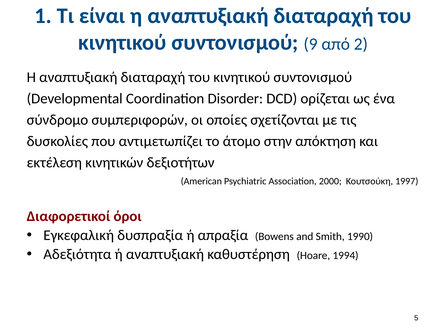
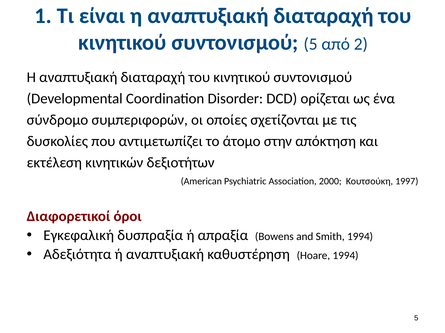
συντονισμού 9: 9 -> 5 (311, 44)
Smith 1990: 1990 -> 1994 (360, 237)
